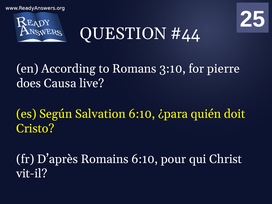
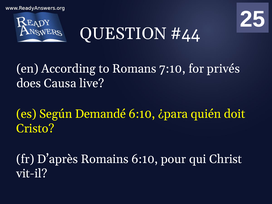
3:10: 3:10 -> 7:10 (172, 69)
pierre: pierre -> privés (223, 69)
Salvation: Salvation -> Demandé (100, 114)
